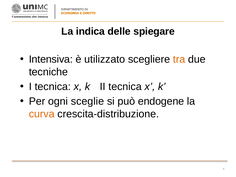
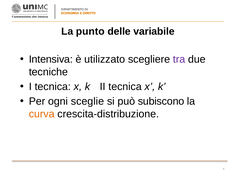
indica: indica -> punto (90, 31)
spiegare: spiegare -> variabile (154, 31)
tra colour: orange -> purple (179, 59)
endogene: endogene -> subiscono (161, 101)
